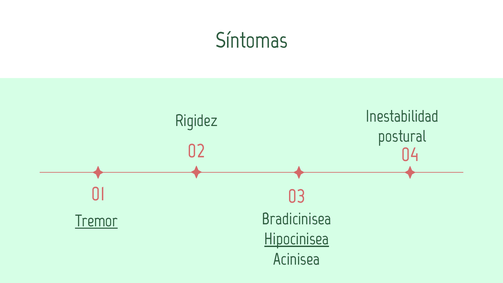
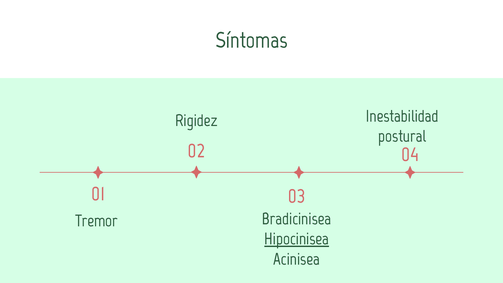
Tremor underline: present -> none (96, 221)
